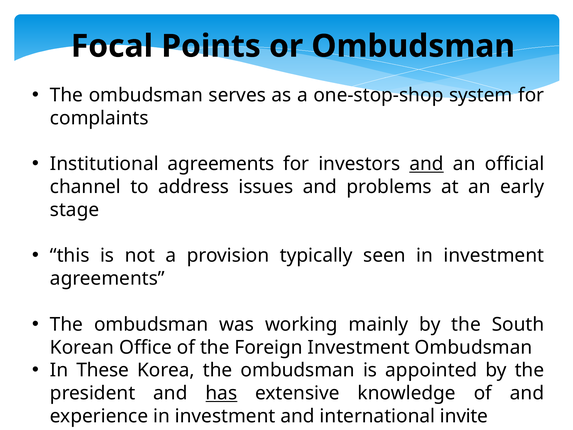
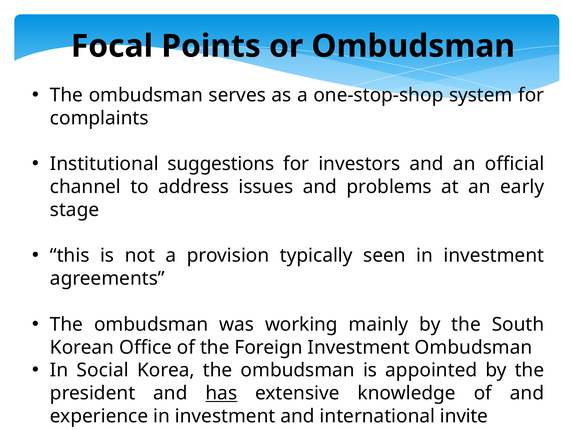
Institutional agreements: agreements -> suggestions (221, 164)
and underline: present -> none (427, 164)
These: These -> Social (103, 370)
